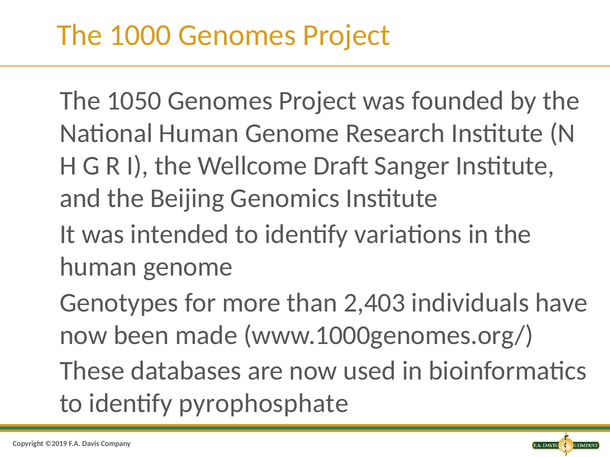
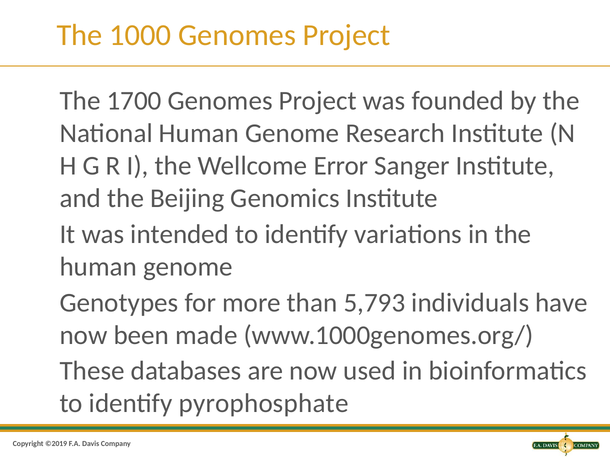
1050: 1050 -> 1700 (134, 101)
Draft: Draft -> Error (341, 166)
2,403: 2,403 -> 5,793 (374, 303)
